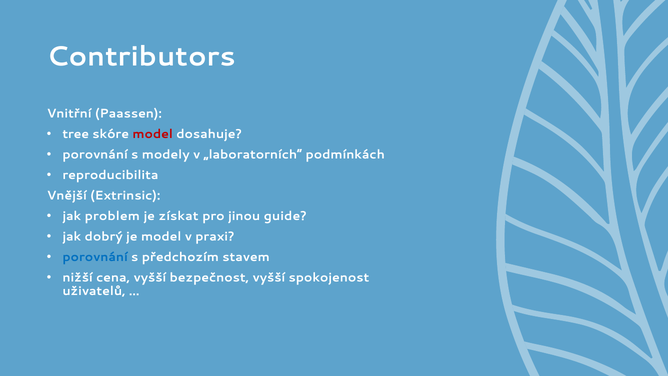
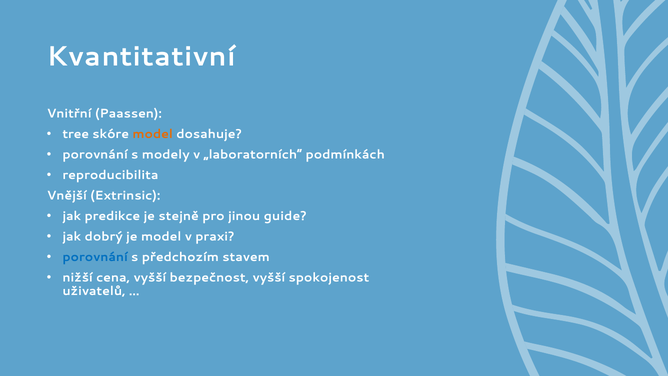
Contributors: Contributors -> Kvantitativní (141, 57)
model colour: red -> orange (153, 134)
problem: problem -> predikce (112, 216)
získat: získat -> stejně (179, 216)
